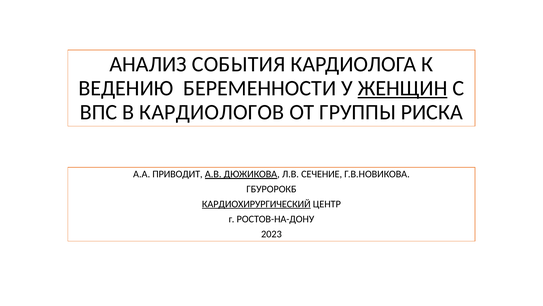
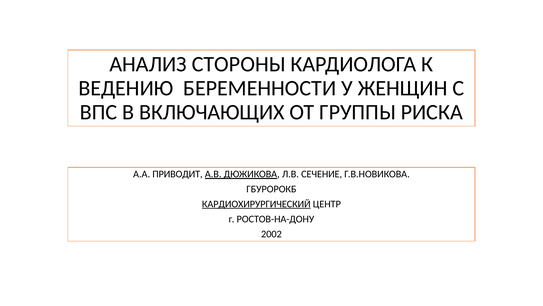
СОБЫТИЯ: СОБЫТИЯ -> СТОРОНЫ (239, 64)
ЖЕНЩИН underline: present -> none (403, 88)
КАРДИОЛОГОВ: КАРДИОЛОГОВ -> ВКЛЮЧАЮЩИХ (212, 112)
2023: 2023 -> 2002 (271, 234)
